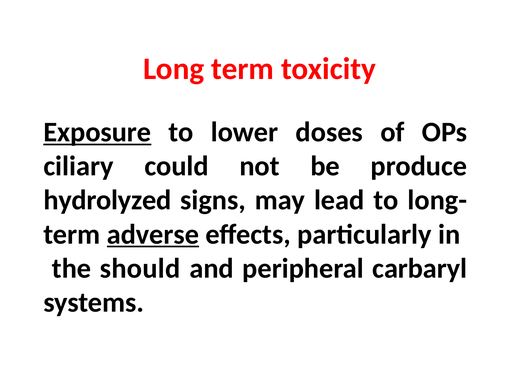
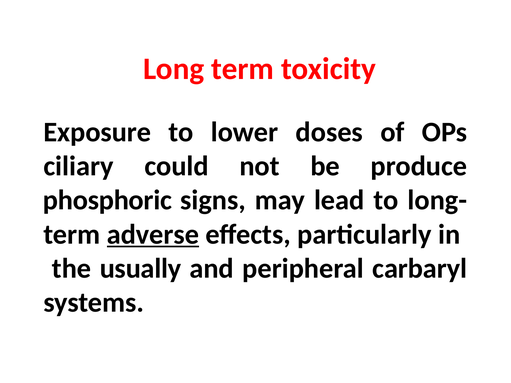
Exposure underline: present -> none (97, 132)
hydrolyzed: hydrolyzed -> phosphoric (107, 200)
should: should -> usually (140, 269)
